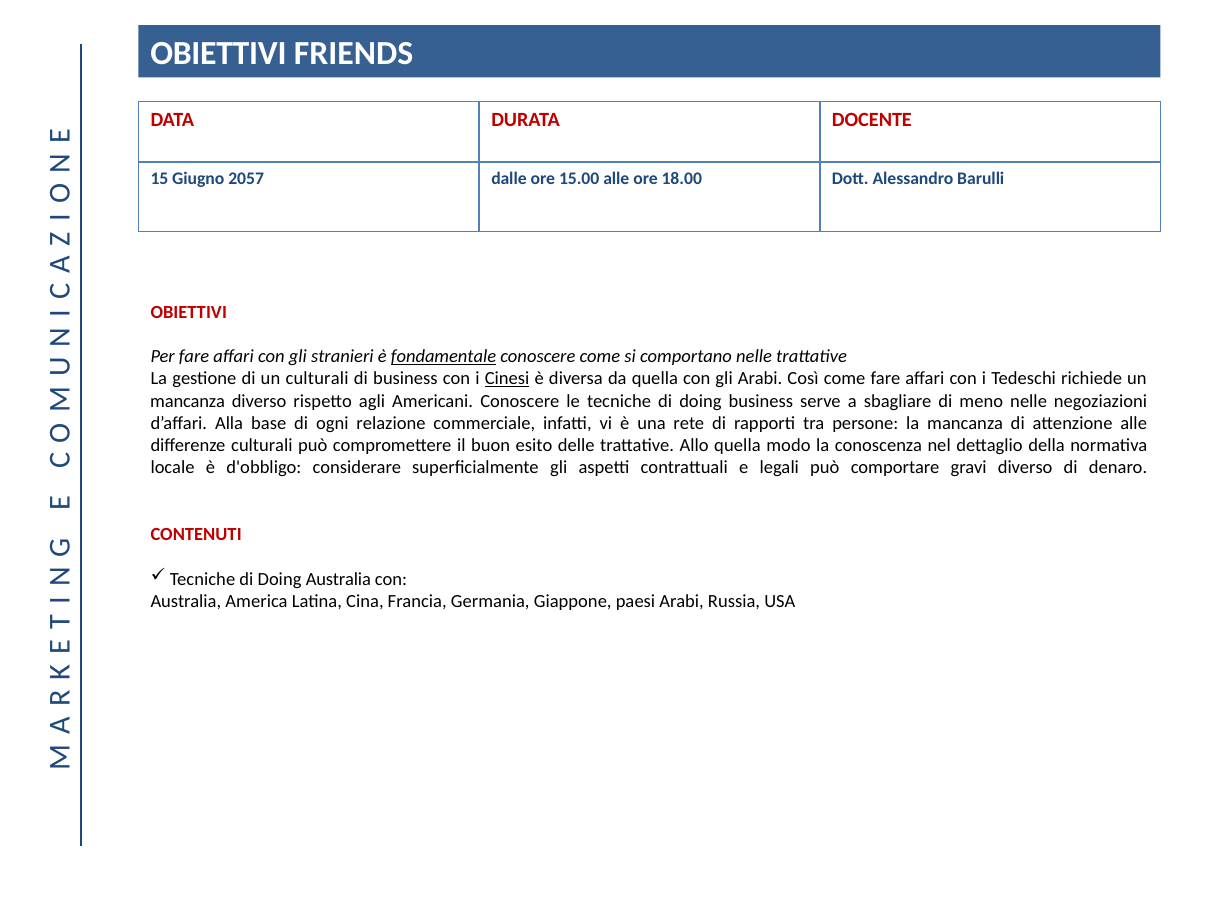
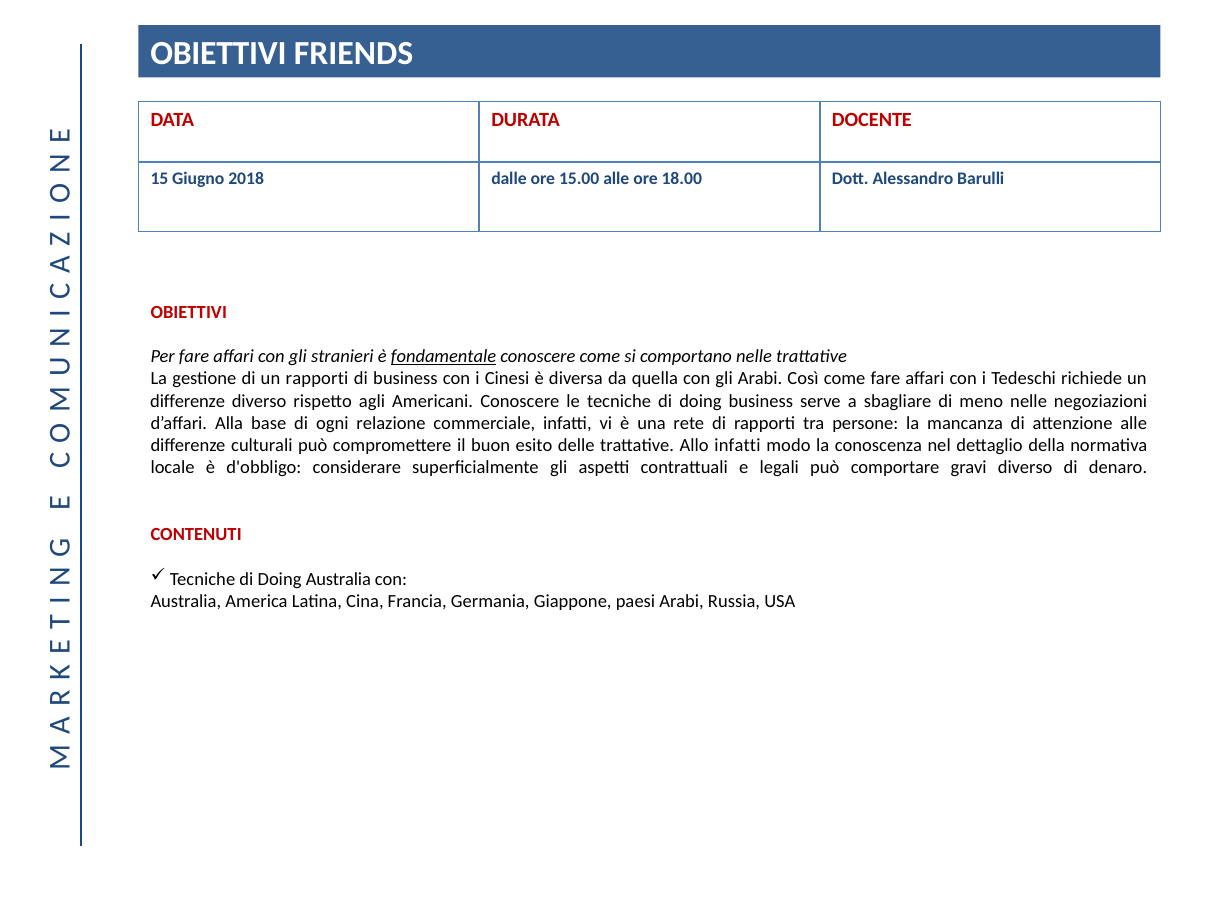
2057: 2057 -> 2018 (246, 179)
un culturali: culturali -> rapporti (317, 379)
Cinesi underline: present -> none (507, 379)
mancanza: mancanza -> differenze (188, 401)
Allo quella: quella -> infatti (737, 446)
